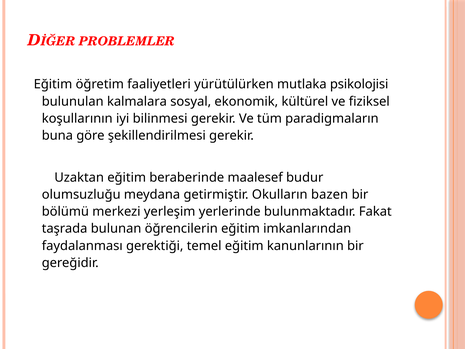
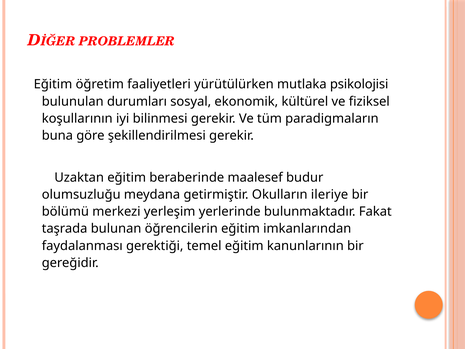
kalmalara: kalmalara -> durumları (137, 101)
bazen: bazen -> ileriye (330, 194)
